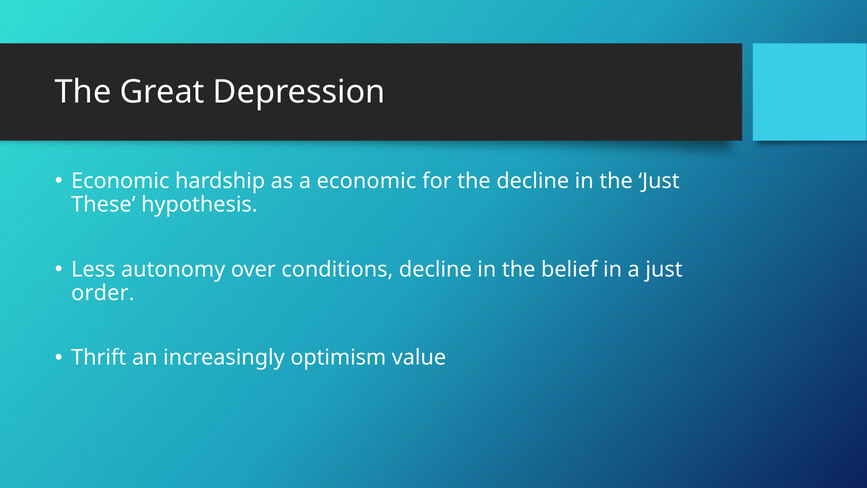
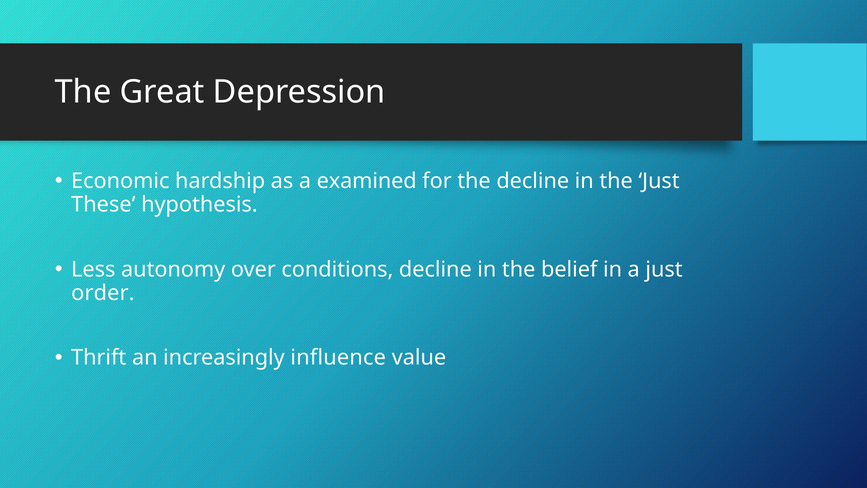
a economic: economic -> examined (367, 181)
optimism: optimism -> influence (338, 358)
